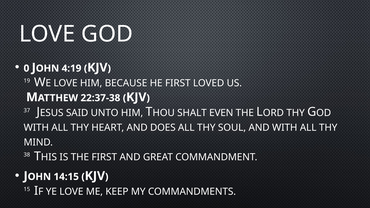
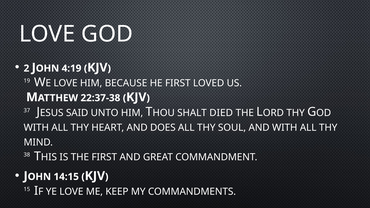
0: 0 -> 2 (26, 68)
EVEN: EVEN -> DIED (221, 113)
